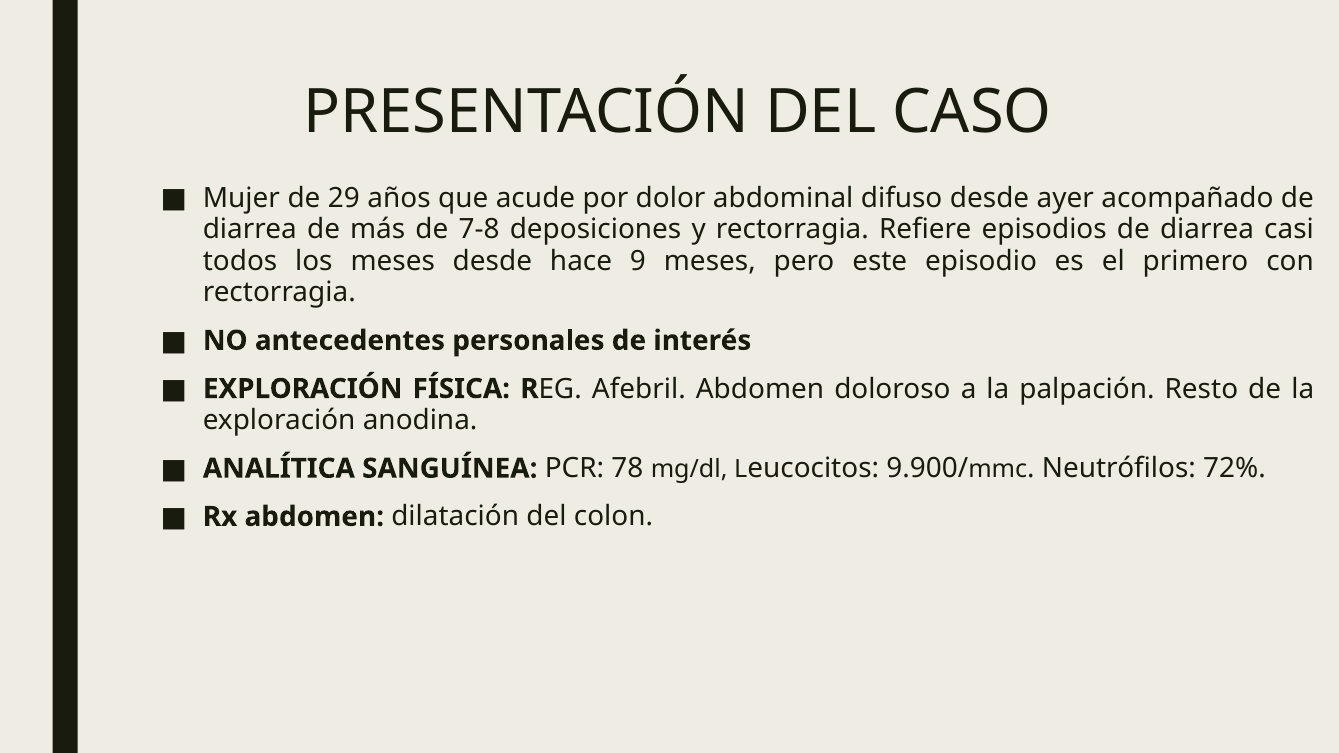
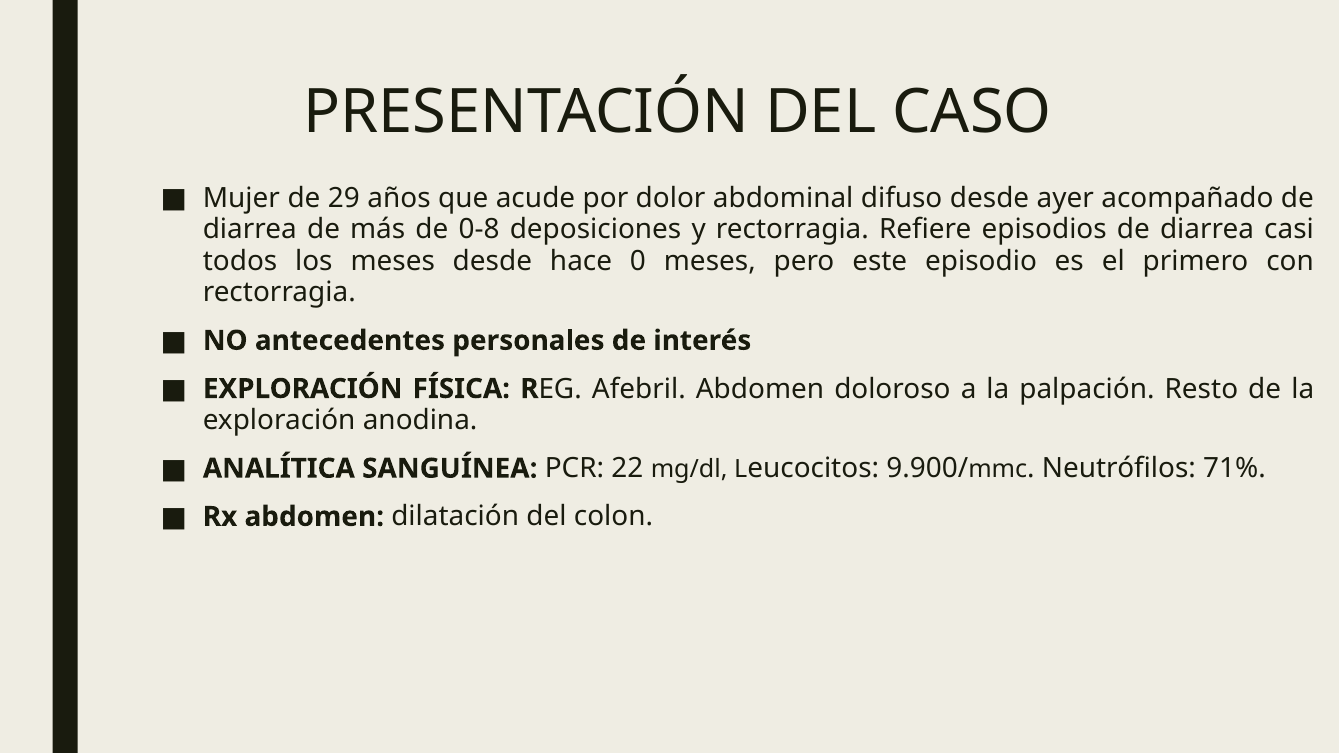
7-8: 7-8 -> 0-8 (479, 229)
9: 9 -> 0 (638, 261)
78: 78 -> 22 (627, 469)
72%: 72% -> 71% (1234, 469)
